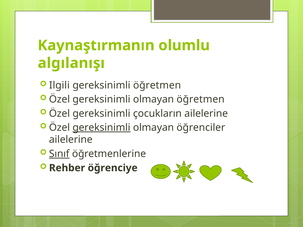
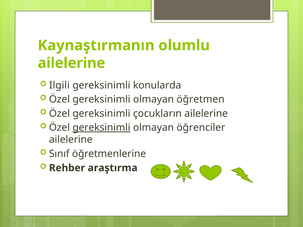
algılanışı: algılanışı -> ailelerine (71, 63)
gereksinimli öğretmen: öğretmen -> konularda (157, 85)
Sınıf underline: present -> none (59, 154)
öğrenciye: öğrenciye -> araştırma (113, 168)
